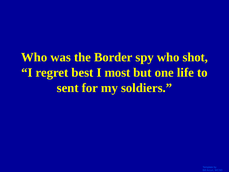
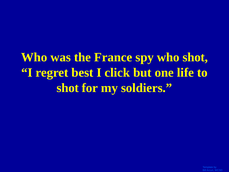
Border: Border -> France (113, 57)
most: most -> click (117, 72)
sent: sent -> shot (68, 88)
